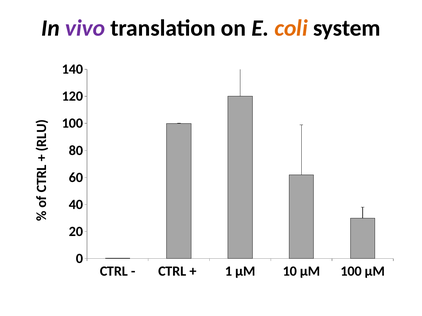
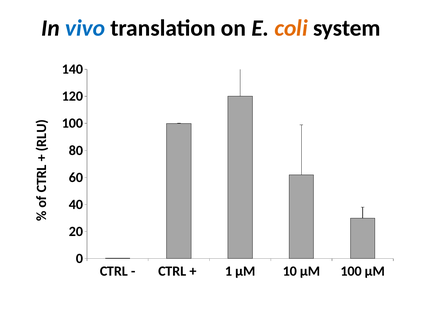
vivo colour: purple -> blue (85, 28)
